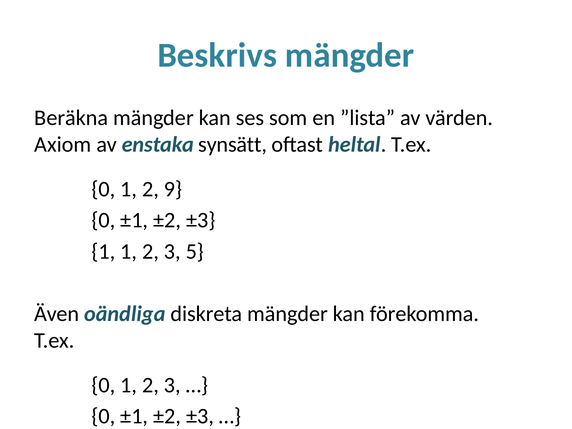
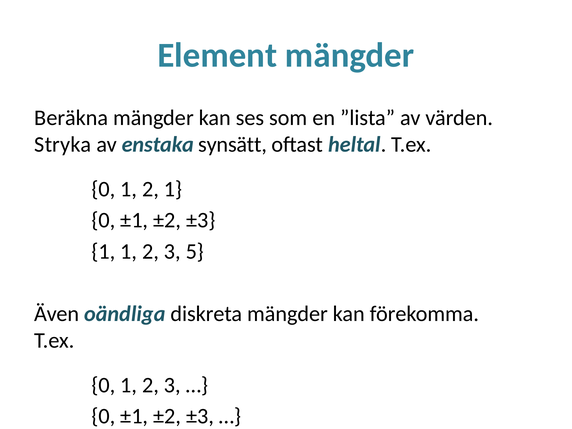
Beskrivs: Beskrivs -> Element (217, 55)
Axiom: Axiom -> Stryka (63, 145)
2 9: 9 -> 1 (173, 189)
